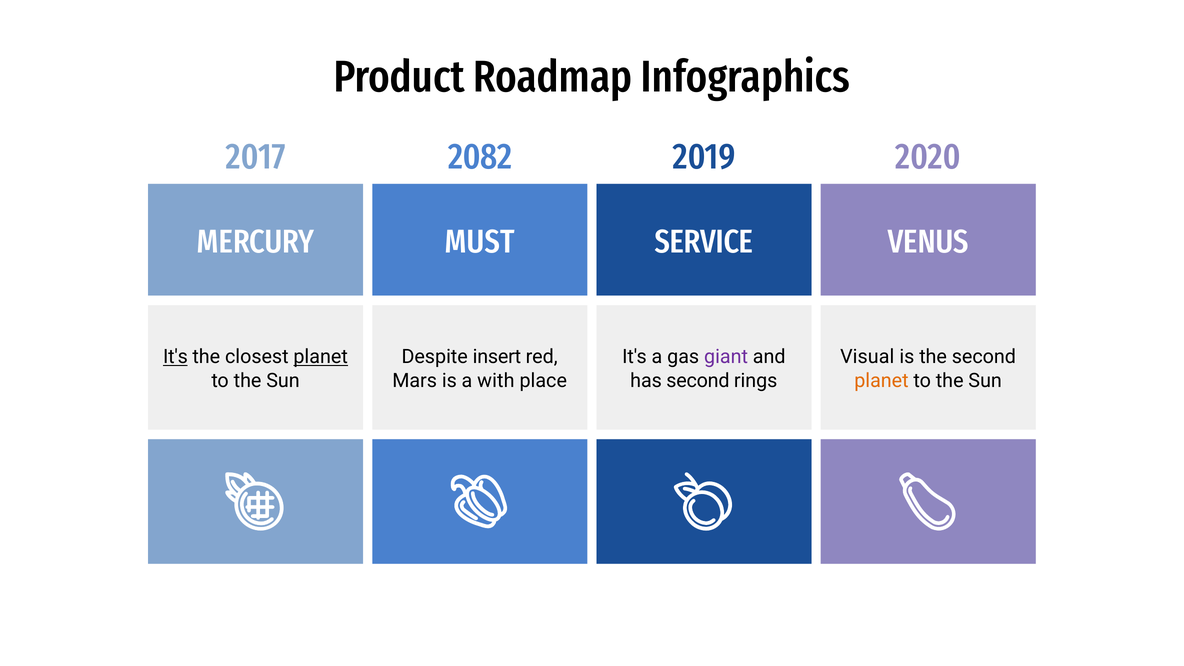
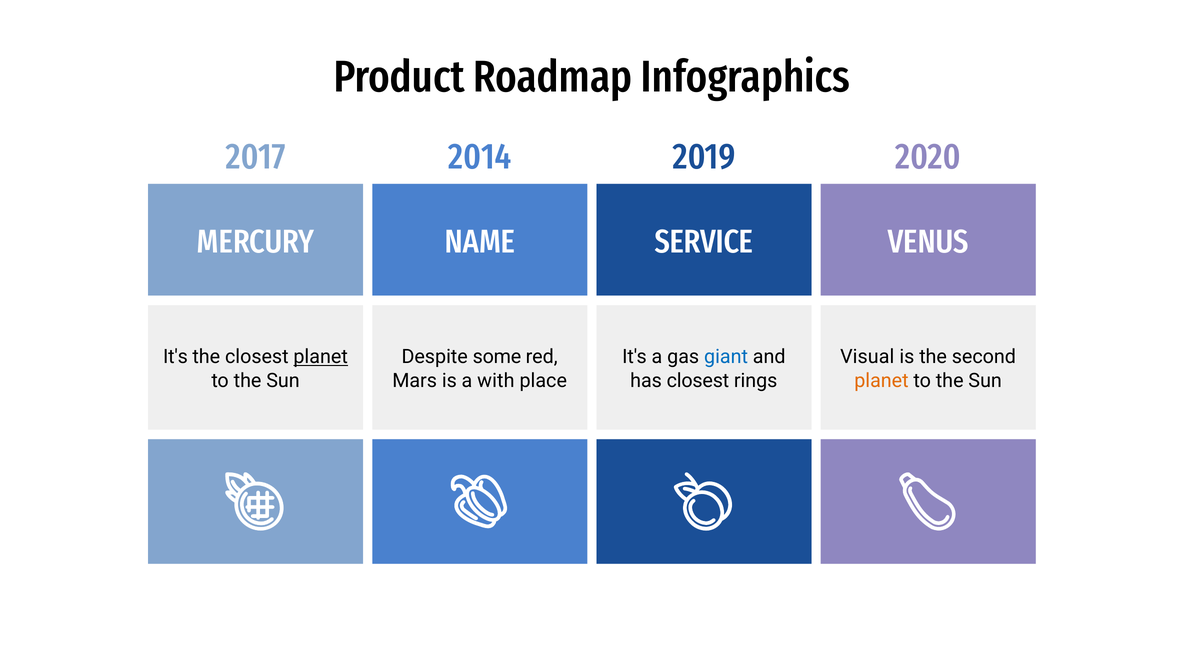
2082: 2082 -> 2014 (480, 157)
MUST: MUST -> NAME (480, 242)
It's underline: present -> none (175, 357)
insert: insert -> some (497, 357)
giant colour: purple -> blue (726, 357)
has second: second -> closest (698, 381)
